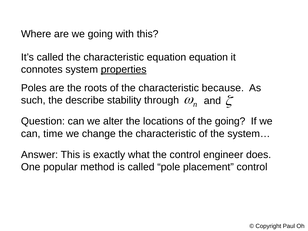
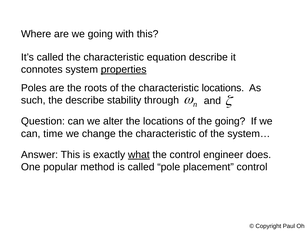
equation equation: equation -> describe (208, 57)
characteristic because: because -> locations (223, 88)
what underline: none -> present (139, 155)
